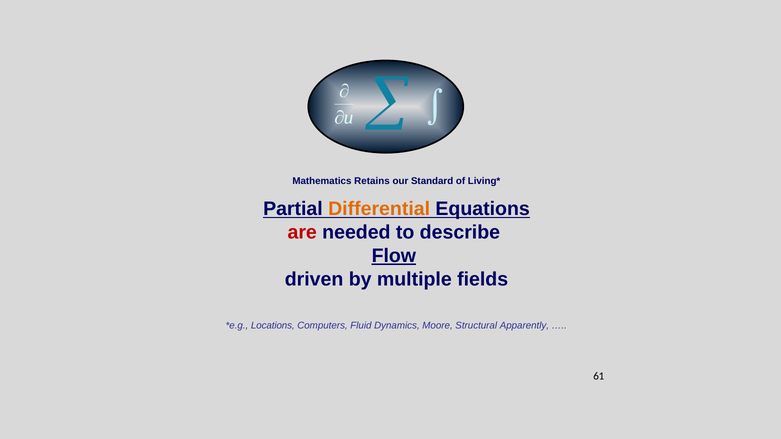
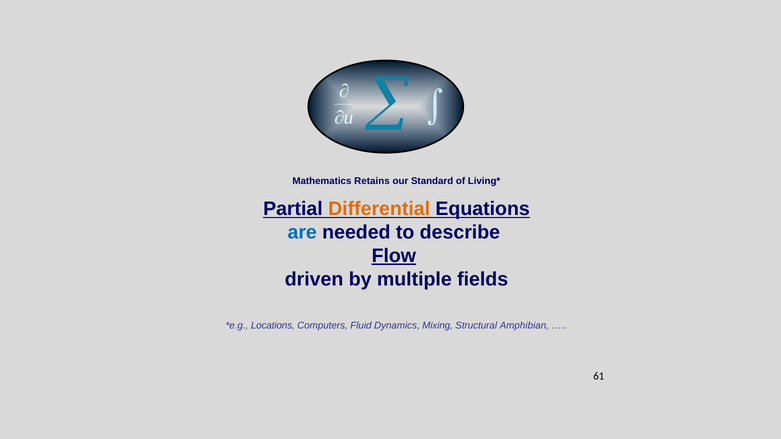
are colour: red -> blue (302, 232)
Moore: Moore -> Mixing (438, 326)
Apparently: Apparently -> Amphibian (524, 326)
